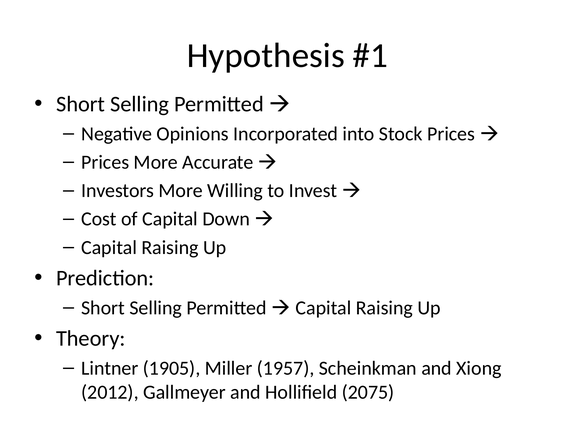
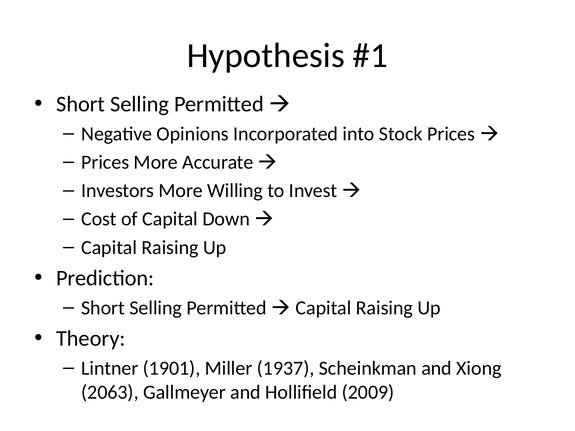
1905: 1905 -> 1901 (172, 368)
1957: 1957 -> 1937 (286, 368)
2012: 2012 -> 2063 (110, 392)
2075: 2075 -> 2009 (368, 392)
